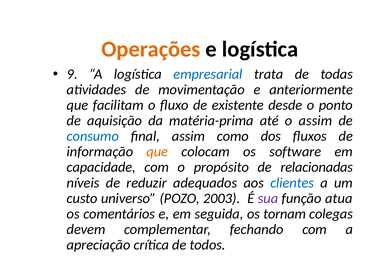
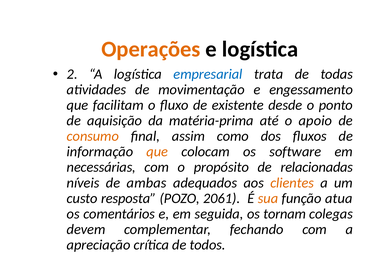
9: 9 -> 2 (72, 74)
anteriormente: anteriormente -> engessamento (311, 90)
o assim: assim -> apoio (315, 121)
consumo colour: blue -> orange (93, 136)
capacidade: capacidade -> necessárias (101, 167)
reduzir: reduzir -> ambas (147, 183)
clientes colour: blue -> orange (292, 183)
universo: universo -> resposta (129, 198)
2003: 2003 -> 2061 (222, 198)
sua colour: purple -> orange (268, 198)
